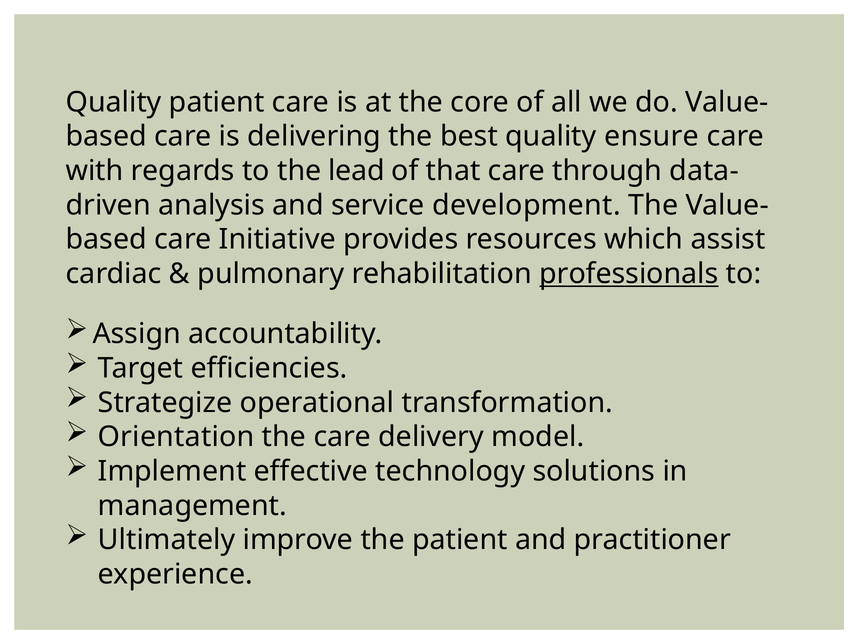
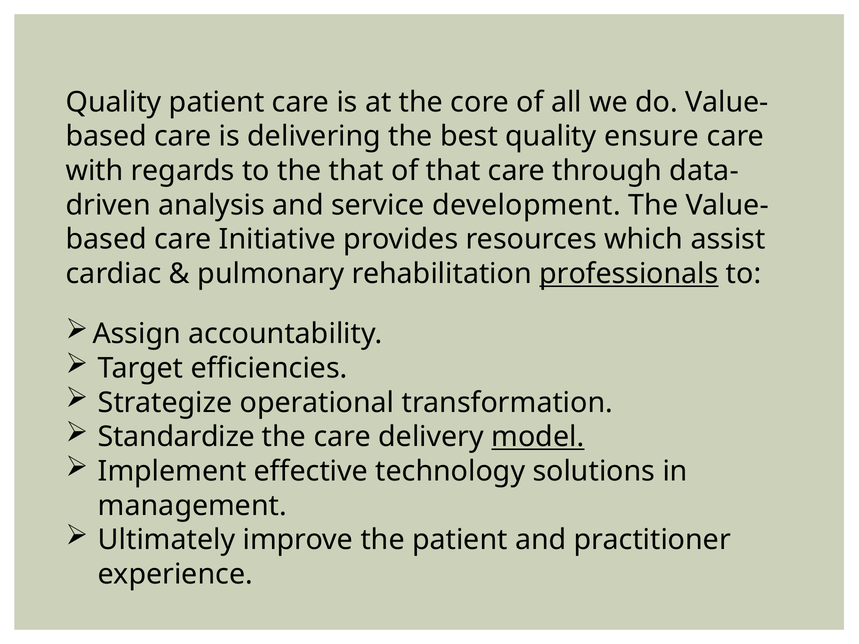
the lead: lead -> that (356, 171)
Orientation: Orientation -> Standardize (176, 437)
model underline: none -> present (538, 437)
